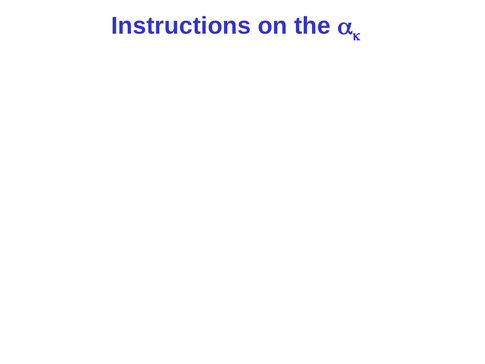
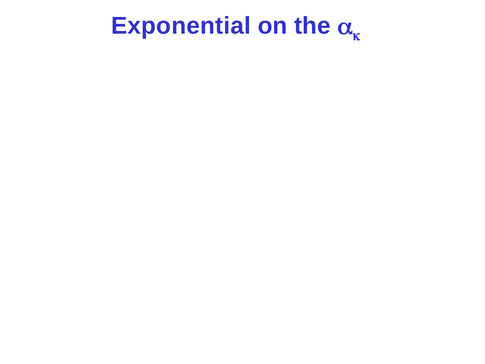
Instructions: Instructions -> Exponential (181, 26)
